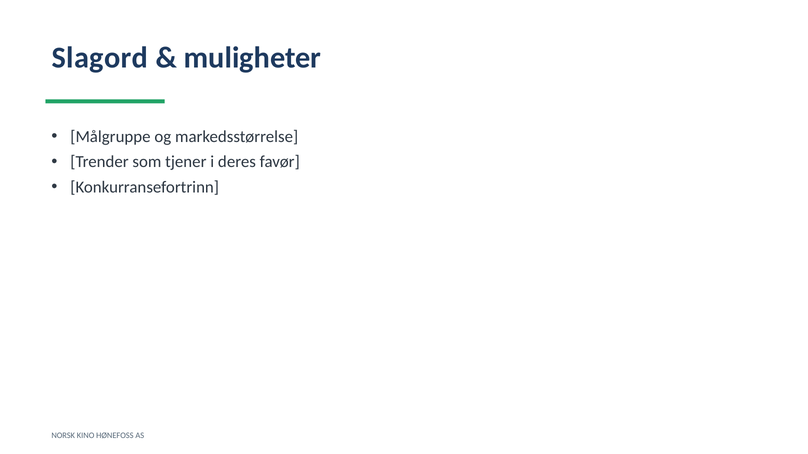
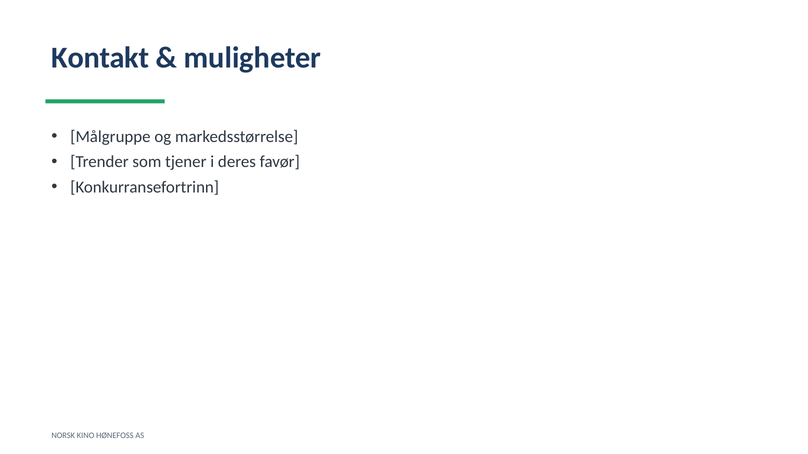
Slagord: Slagord -> Kontakt (100, 58)
